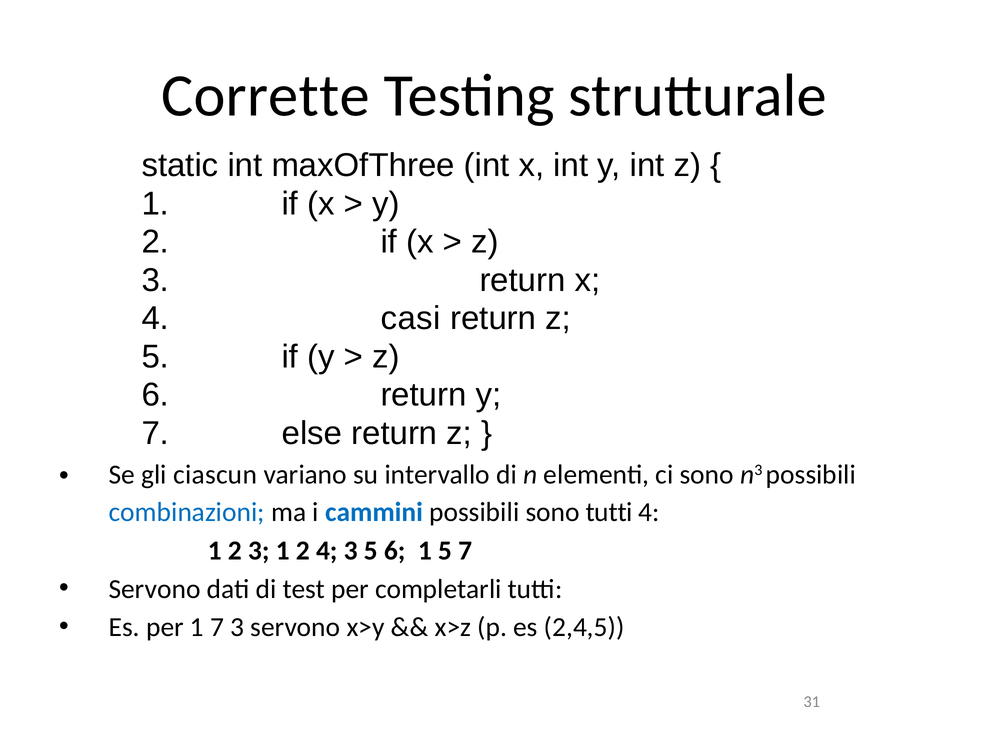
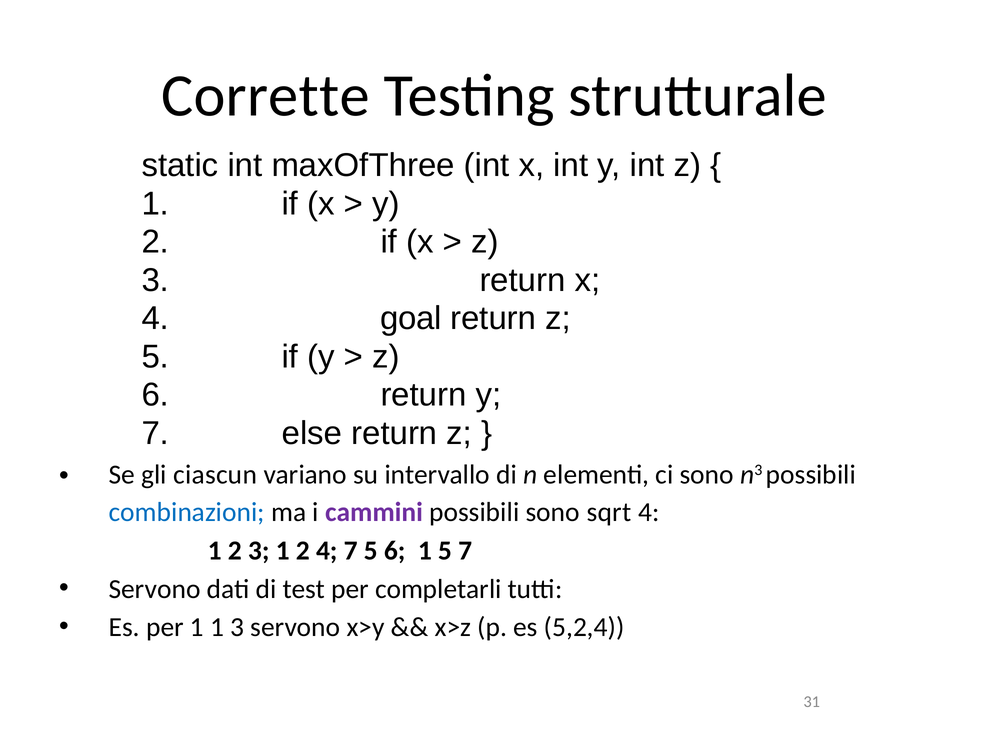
casi: casi -> goal (411, 318)
cammini colour: blue -> purple (374, 512)
sono tutti: tutti -> sqrt (609, 512)
4 3: 3 -> 7 (351, 550)
1 7: 7 -> 1 (217, 627)
2,4,5: 2,4,5 -> 5,2,4 (584, 627)
